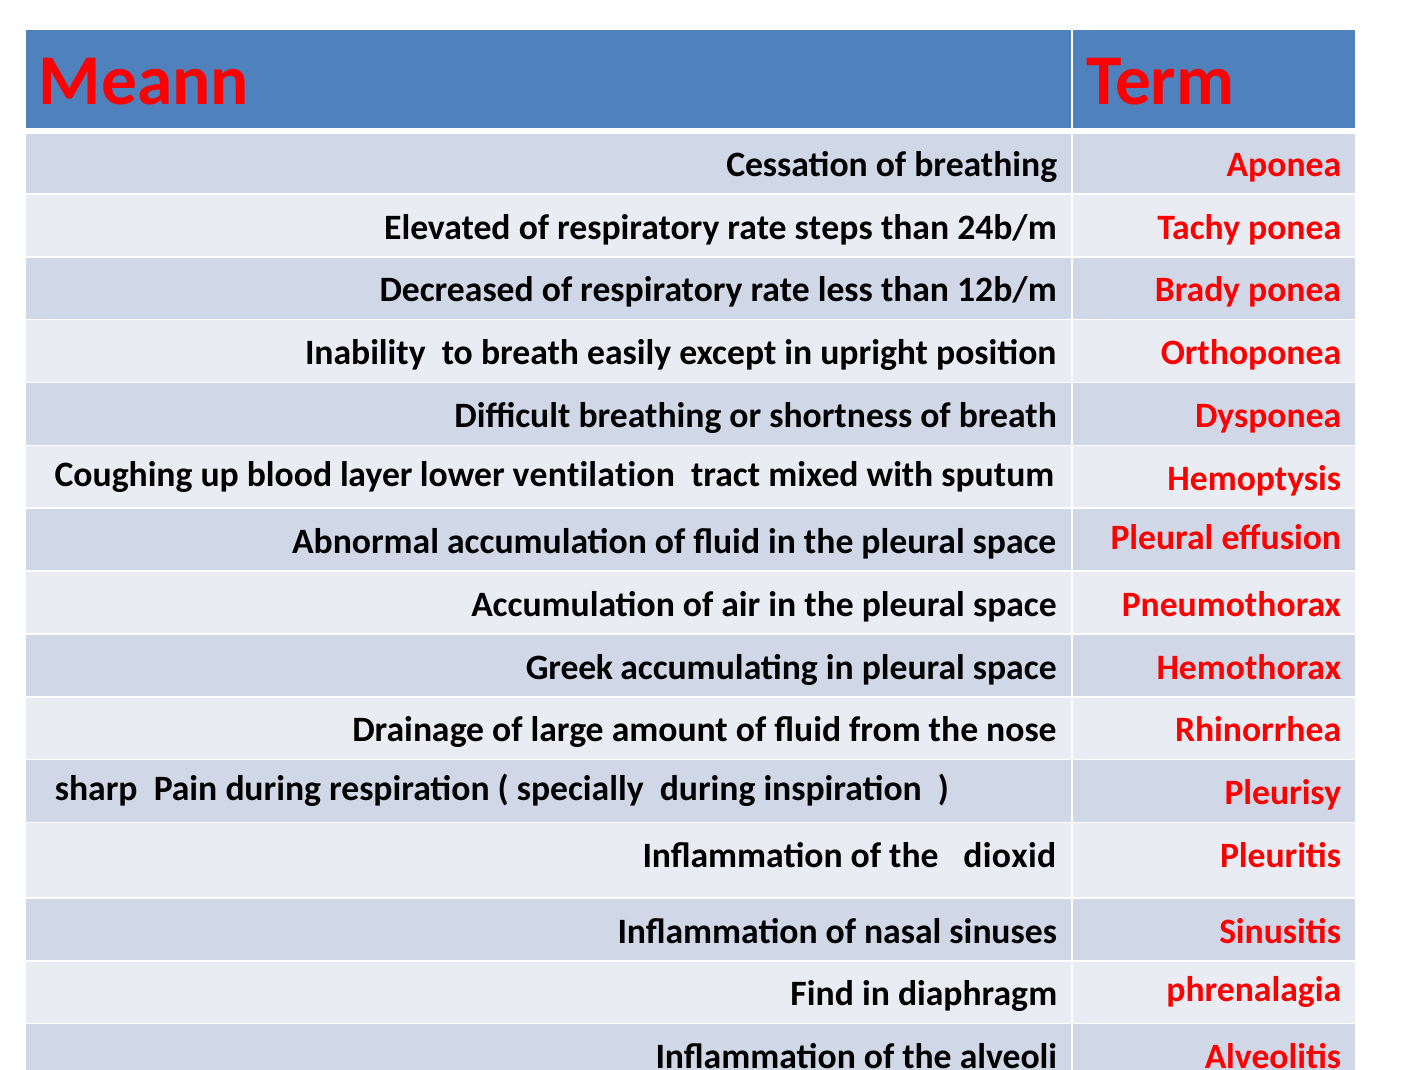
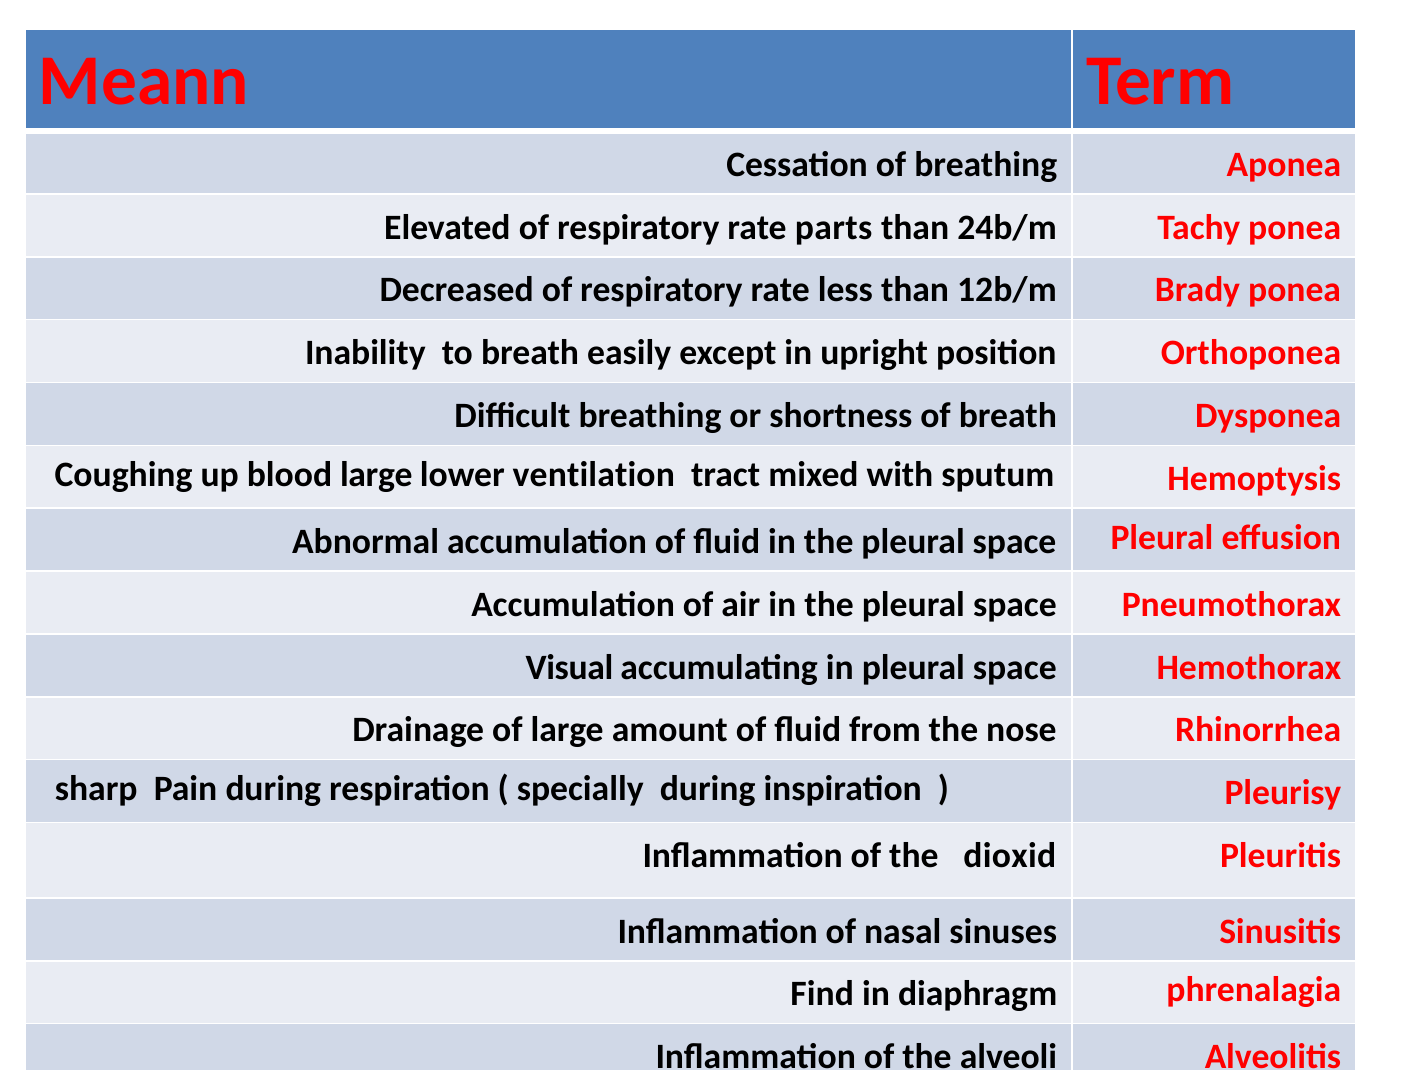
steps: steps -> parts (834, 227)
blood layer: layer -> large (376, 475)
Greek: Greek -> Visual (569, 667)
